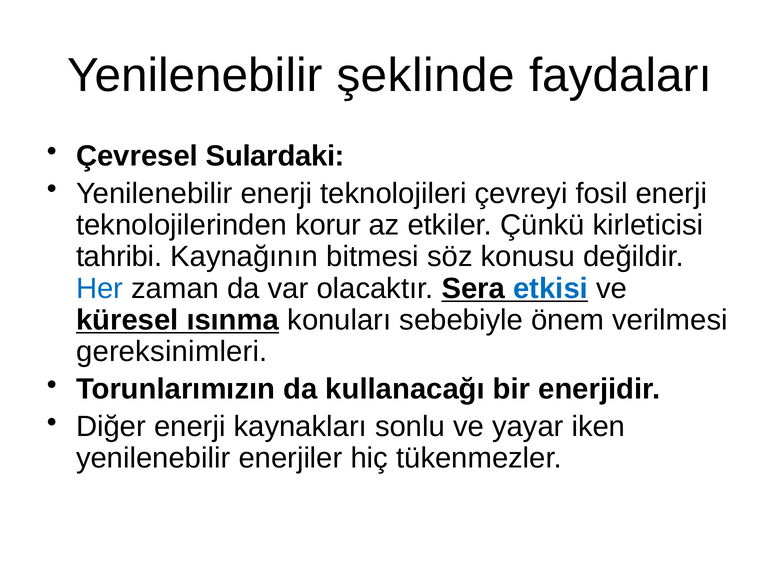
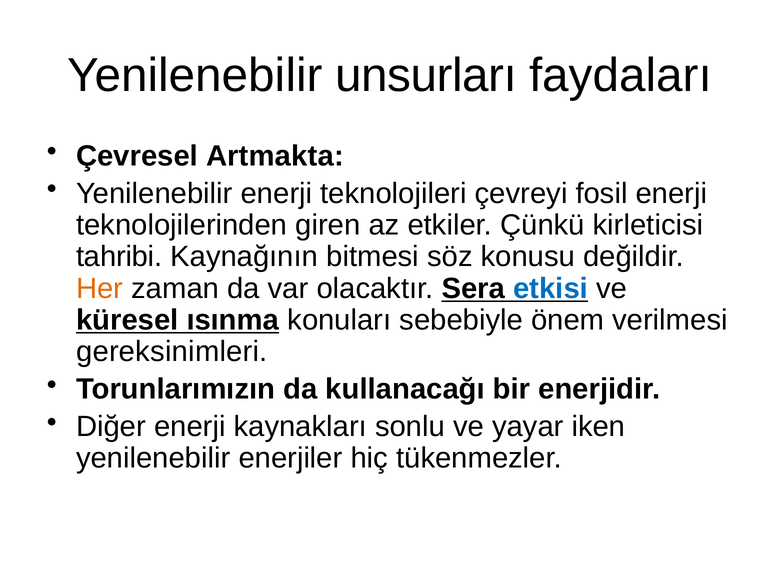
şeklinde: şeklinde -> unsurları (426, 76)
Sulardaki: Sulardaki -> Artmakta (275, 156)
korur: korur -> giren (328, 225)
Her colour: blue -> orange (100, 288)
